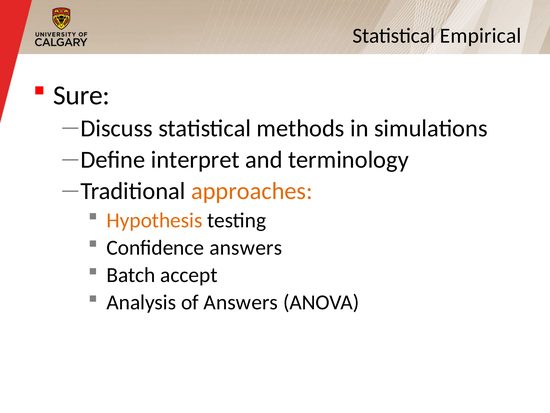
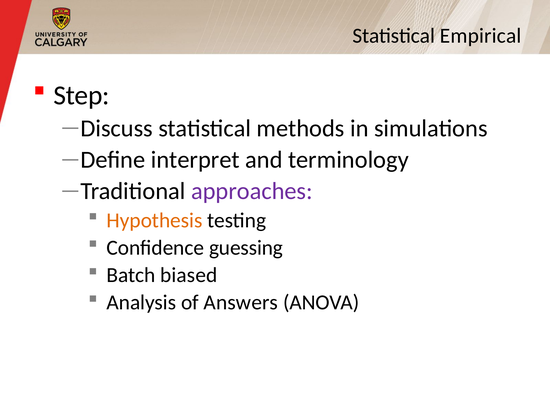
Sure: Sure -> Step (81, 95)
approaches colour: orange -> purple (252, 191)
Confidence answers: answers -> guessing (246, 247)
accept: accept -> biased (189, 275)
